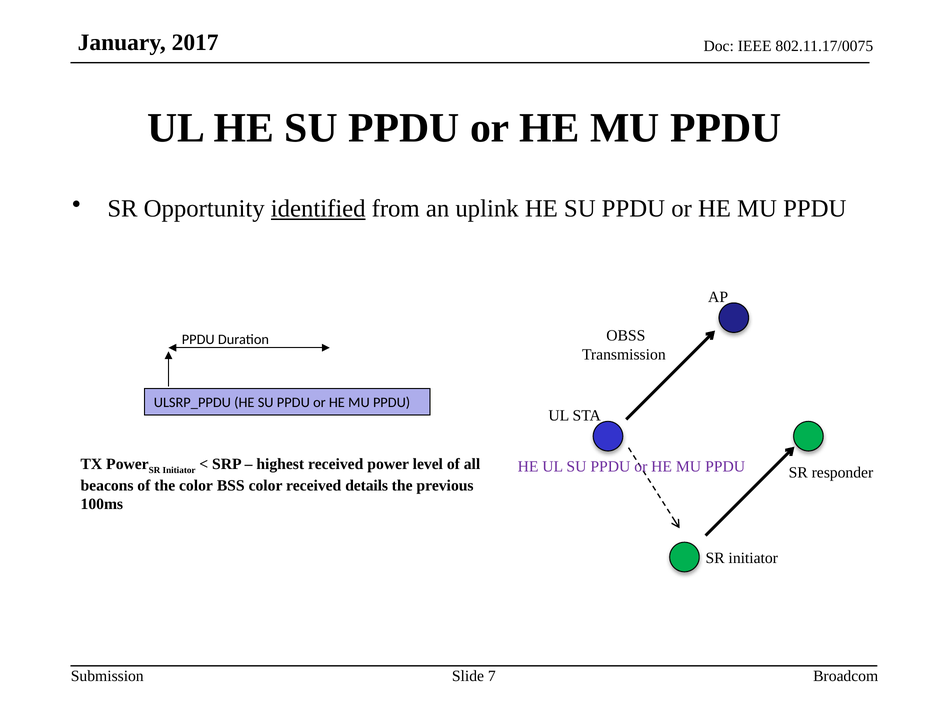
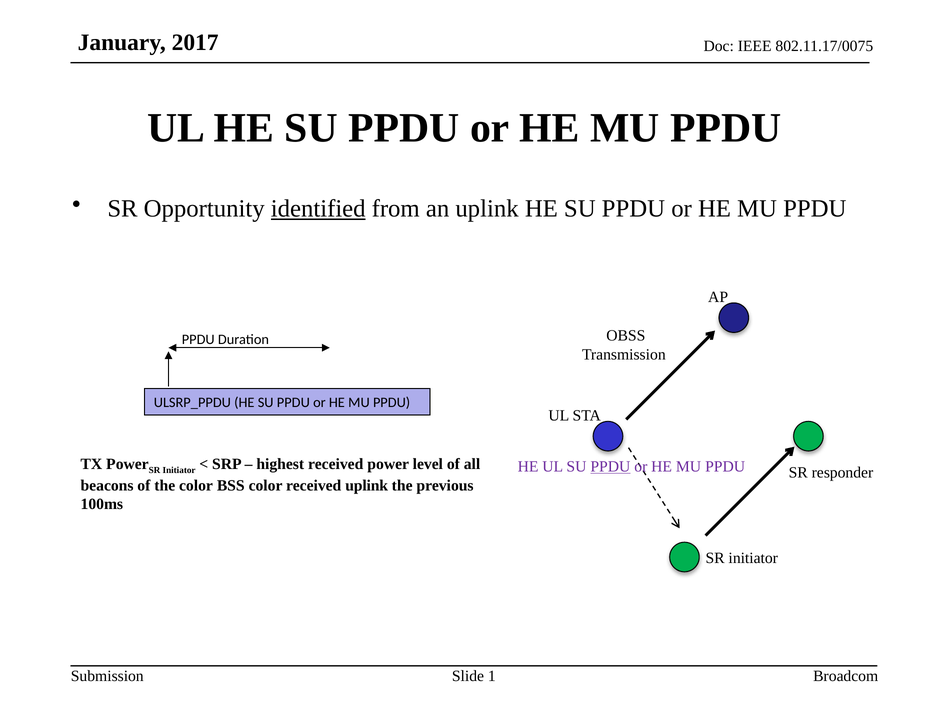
PPDU underline: none -> present (610, 467)
received details: details -> uplink (367, 485)
7: 7 -> 1 (492, 676)
